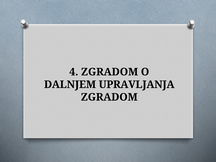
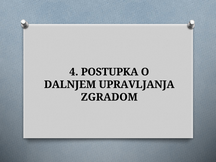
4 ZGRADOM: ZGRADOM -> POSTUPKA (110, 72)
